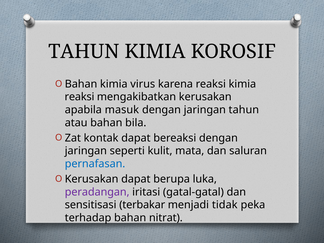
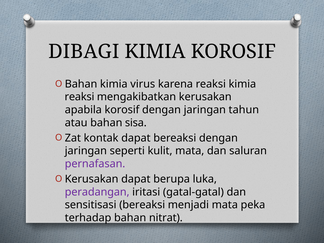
TAHUN: TAHUN -> DIBAGI (84, 52)
apabila masuk: masuk -> korosif (122, 110)
bila: bila -> sisa (136, 123)
pernafasan colour: blue -> purple (95, 164)
sensitisasi terbakar: terbakar -> bereaksi (142, 205)
menjadi tidak: tidak -> mata (225, 205)
